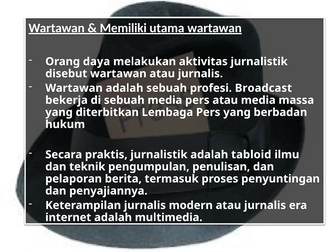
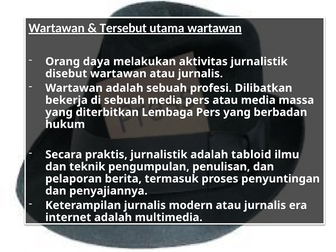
Memiliki: Memiliki -> Tersebut (123, 28)
Broadcast: Broadcast -> Dilibatkan (264, 88)
